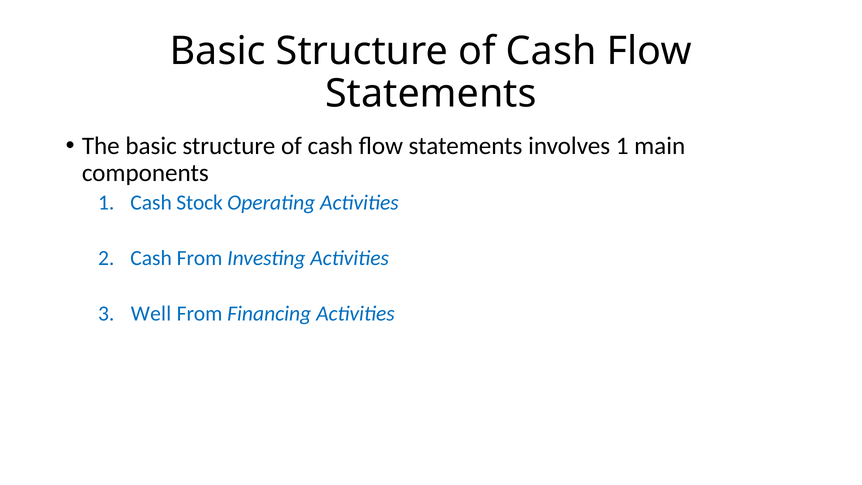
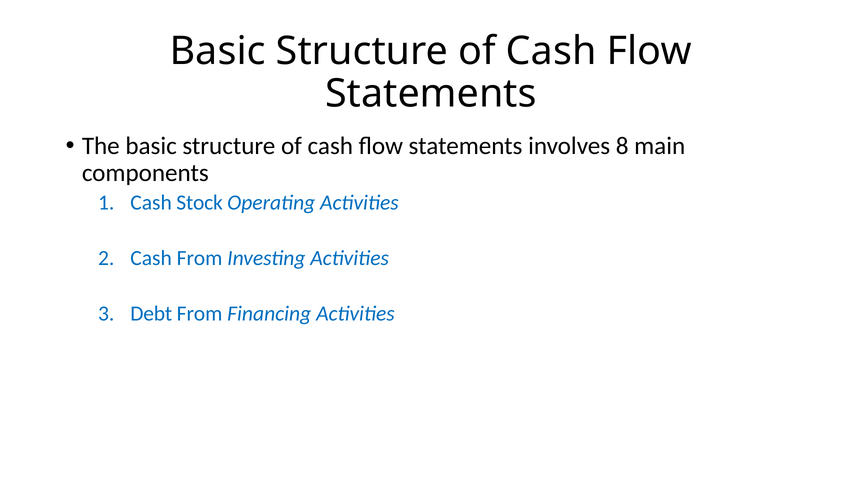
involves 1: 1 -> 8 (622, 146)
Well: Well -> Debt (151, 313)
